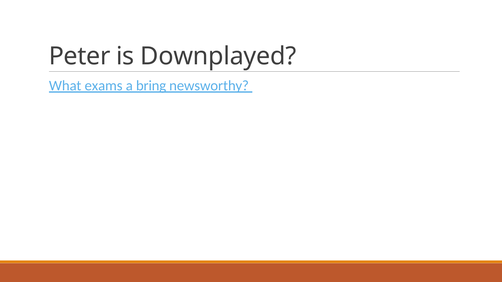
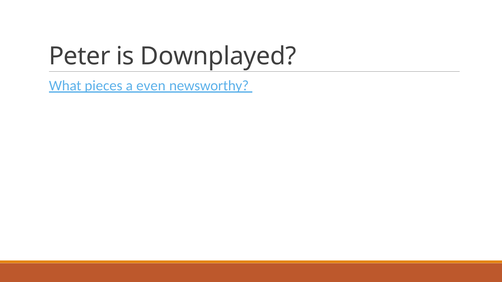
exams: exams -> pieces (104, 86)
bring: bring -> even (151, 86)
